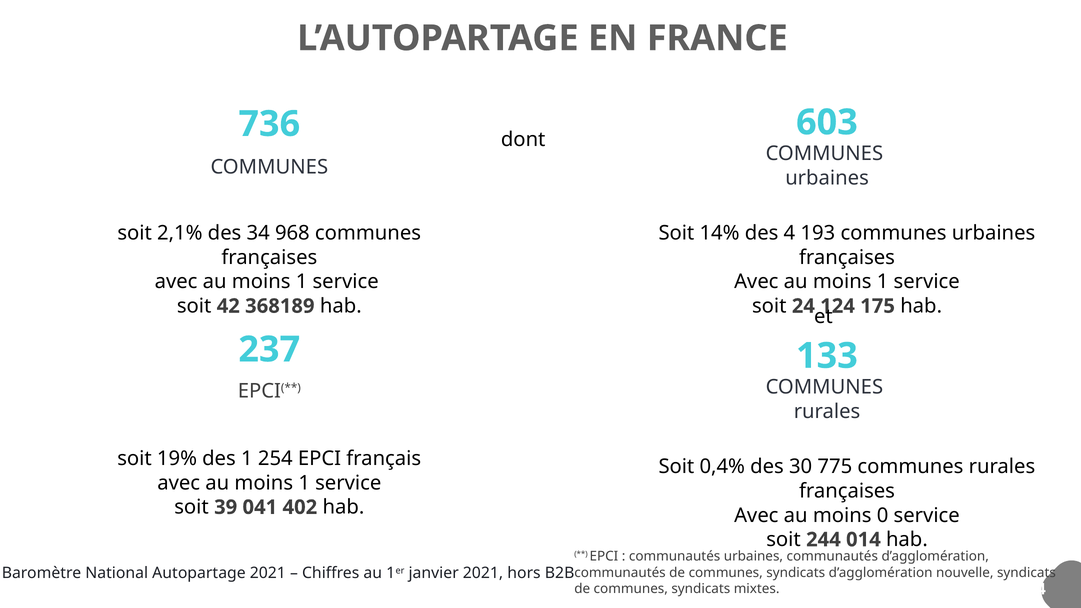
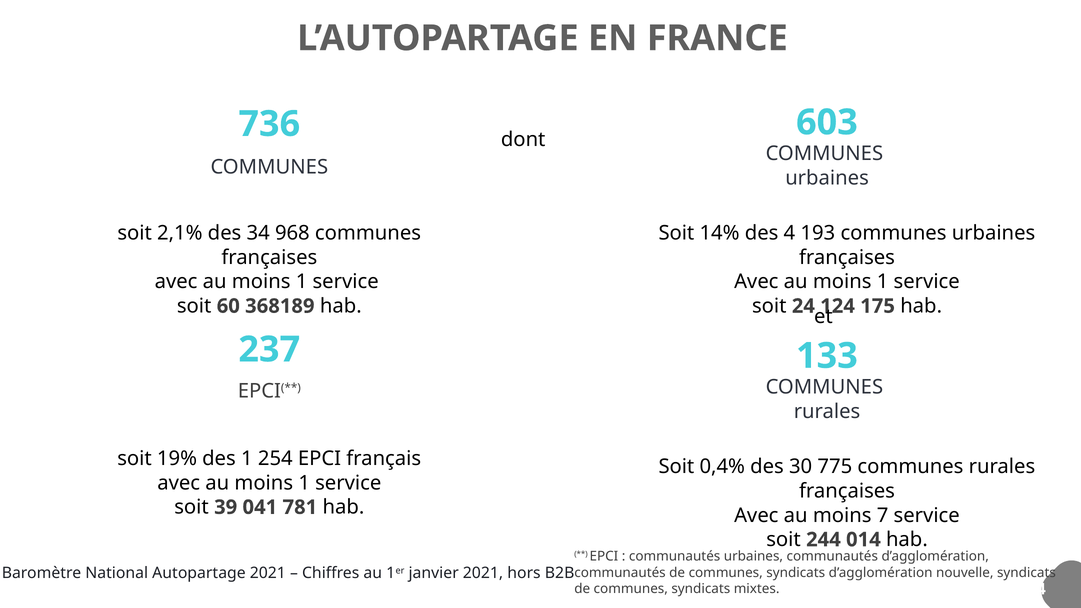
42: 42 -> 60 (228, 306)
402: 402 -> 781 (300, 507)
0: 0 -> 7 (883, 515)
